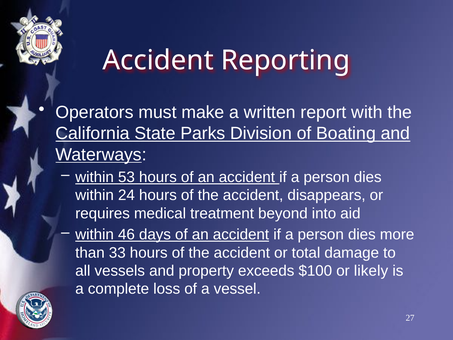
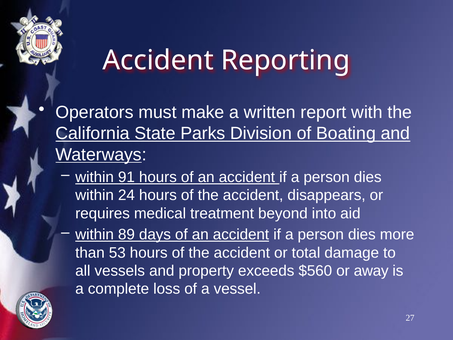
53: 53 -> 91 (126, 177)
46: 46 -> 89 (126, 234)
33: 33 -> 53 (117, 252)
$100: $100 -> $560 (315, 271)
likely: likely -> away (371, 271)
